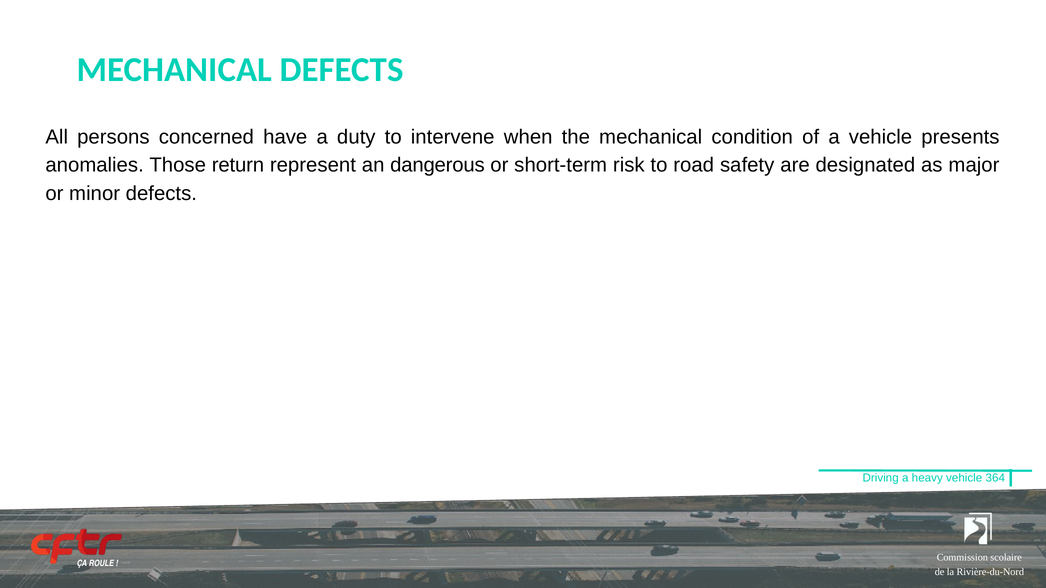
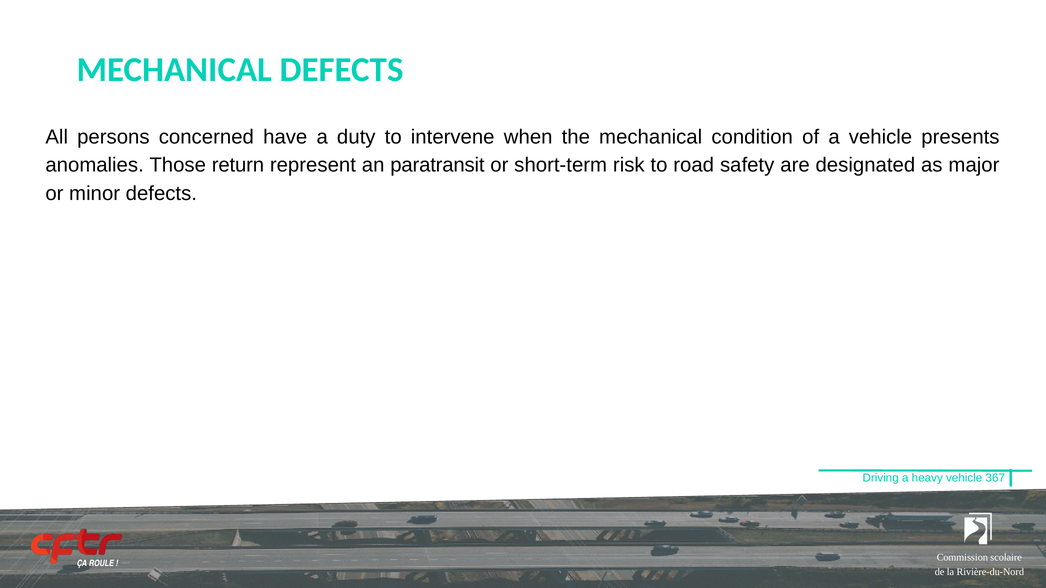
dangerous: dangerous -> paratransit (437, 165)
364: 364 -> 367 (995, 478)
